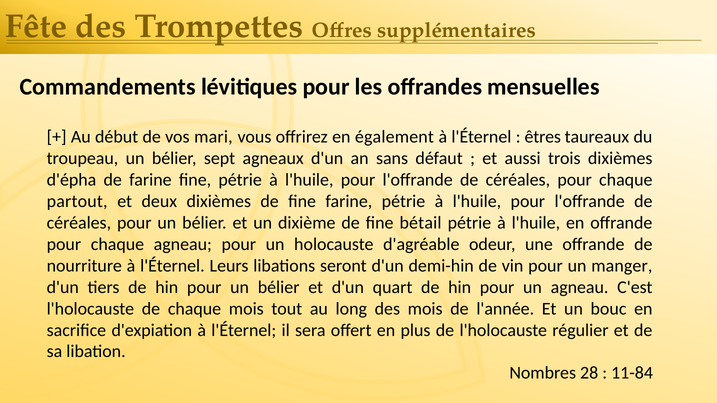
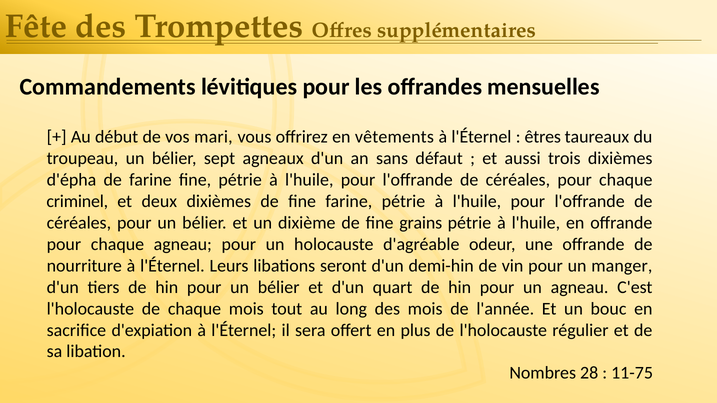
également: également -> vêtements (394, 137)
partout: partout -> criminel (77, 201)
bétail: bétail -> grains (421, 223)
11-84: 11-84 -> 11-75 (632, 373)
